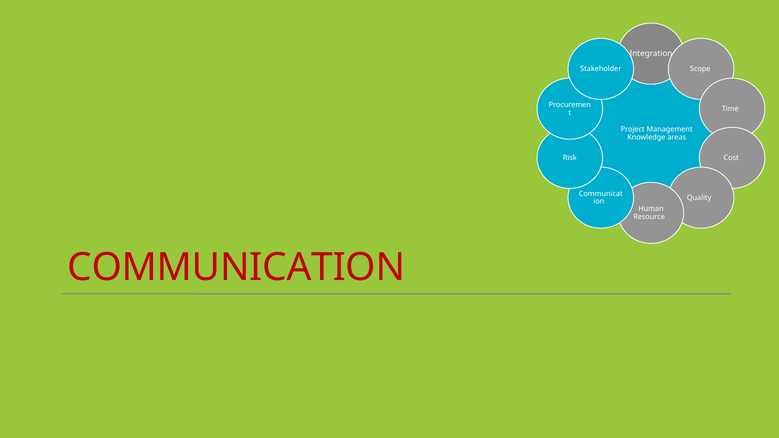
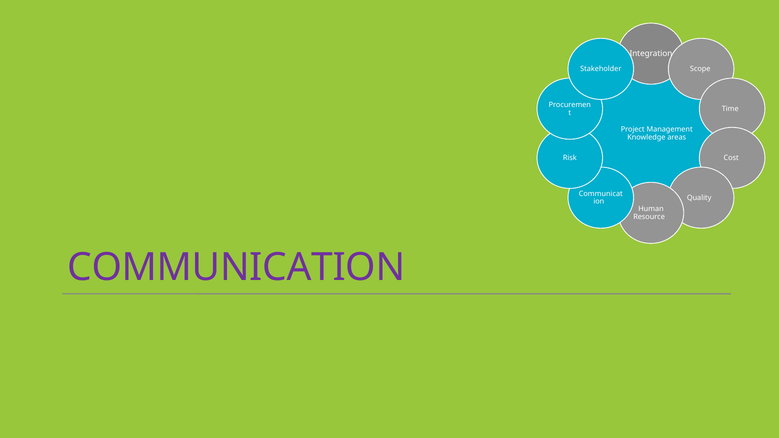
COMMUNICATION colour: red -> purple (236, 267)
